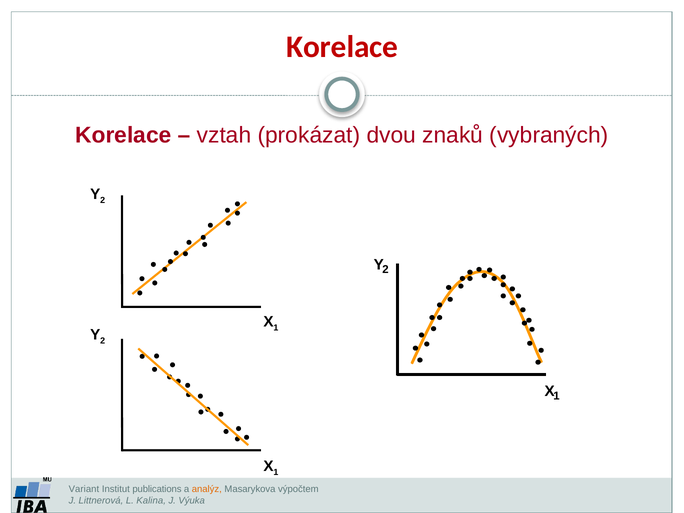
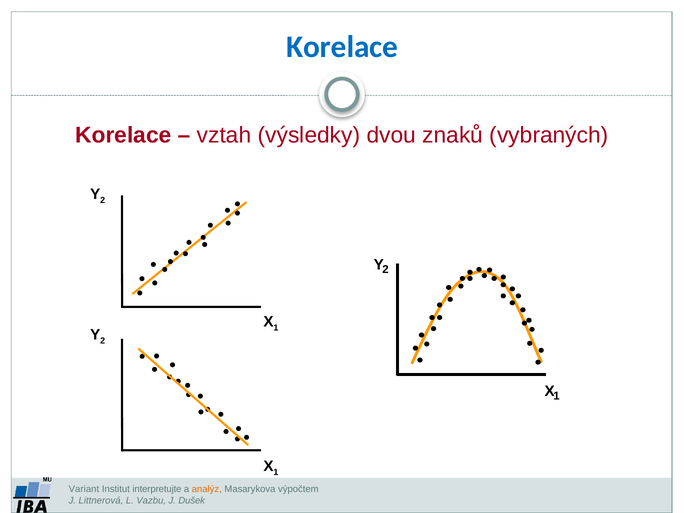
Korelace colour: red -> blue (342, 47)
prokázat: prokázat -> výsledky (309, 135)
publications: publications -> interpretujte (157, 489)
Kalina: Kalina -> Vazbu (151, 501)
Výuka: Výuka -> Dušek (192, 501)
